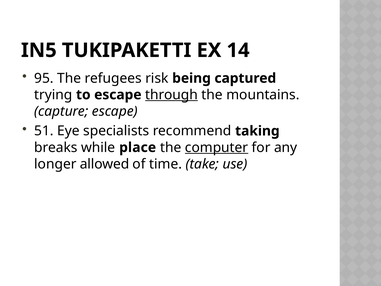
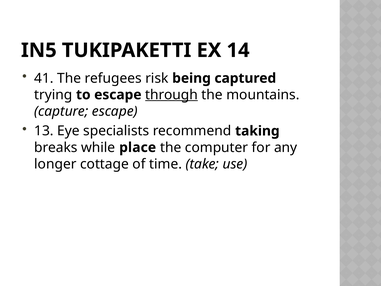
95: 95 -> 41 (44, 78)
51: 51 -> 13 (44, 131)
computer underline: present -> none (217, 147)
allowed: allowed -> cottage (105, 164)
